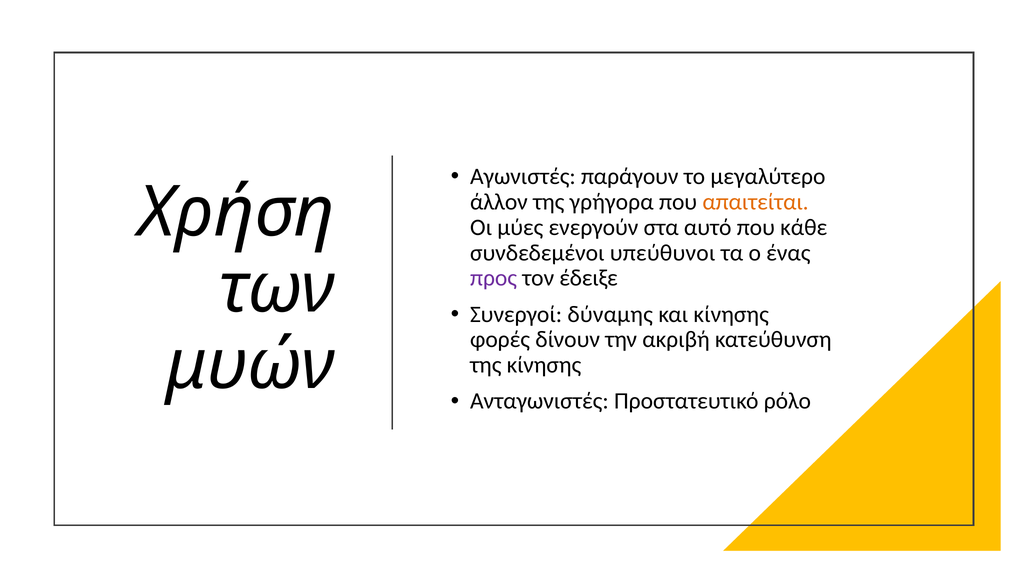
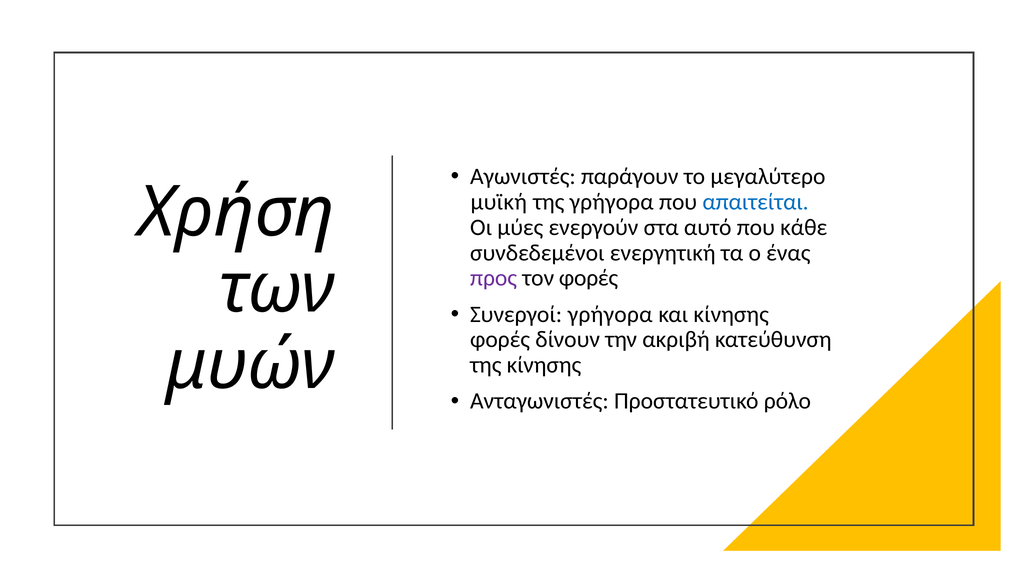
άλλον: άλλον -> μυϊκή (499, 202)
απαιτείται colour: orange -> blue (756, 202)
υπεύθυνοι: υπεύθυνοι -> ενεργητική (663, 253)
τον έδειξε: έδειξε -> φορές (589, 278)
Συνεργοί δύναμης: δύναμης -> γρήγορα (610, 314)
